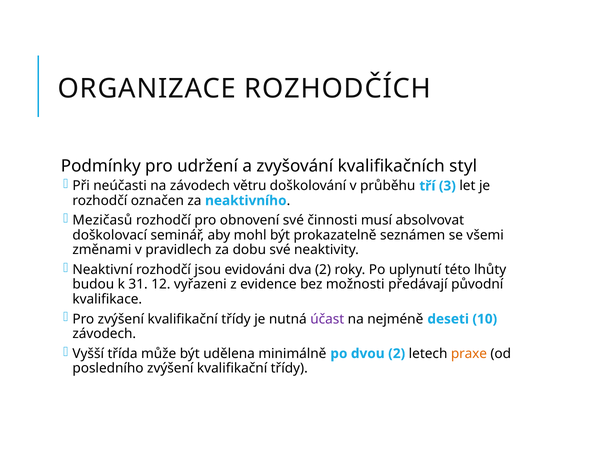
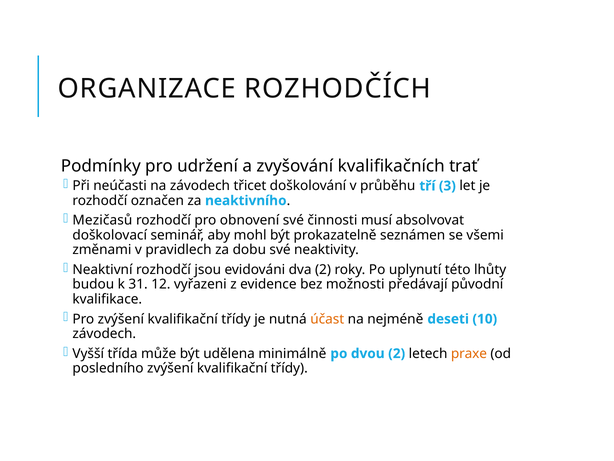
styl: styl -> trať (463, 166)
větru: větru -> třicet (250, 186)
účast colour: purple -> orange (327, 319)
